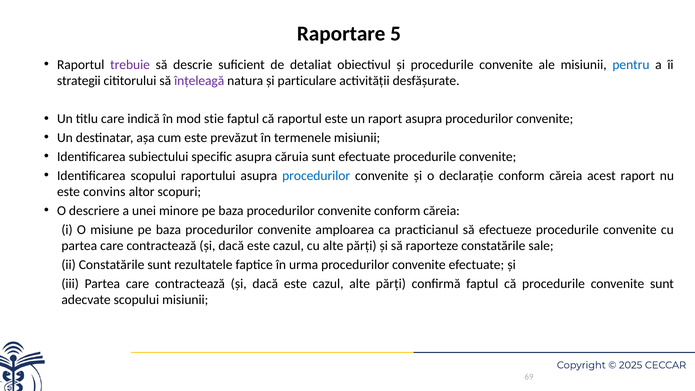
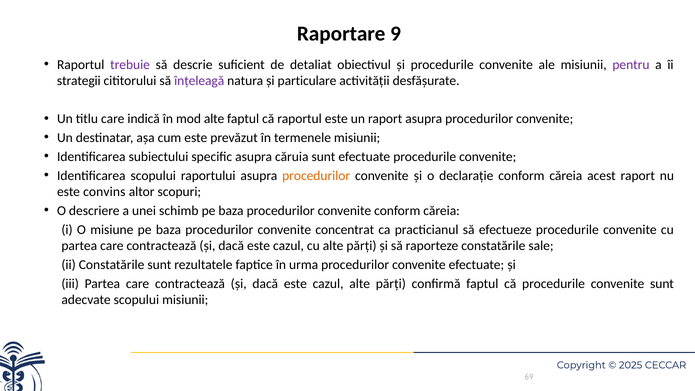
5: 5 -> 9 (396, 34)
pentru colour: blue -> purple (631, 65)
mod stie: stie -> alte (214, 119)
procedurilor colour: blue -> orange (316, 176)
minore: minore -> schimb (179, 211)
amploarea: amploarea -> concentrat (345, 230)
